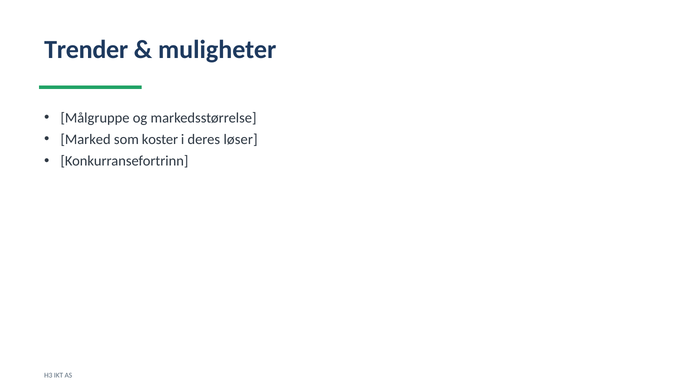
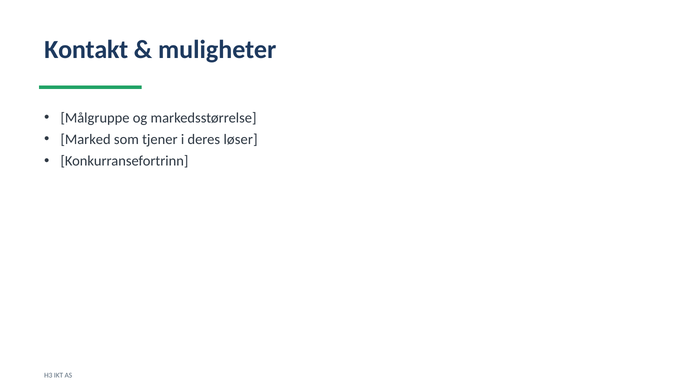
Trender: Trender -> Kontakt (86, 50)
koster: koster -> tjener (160, 139)
